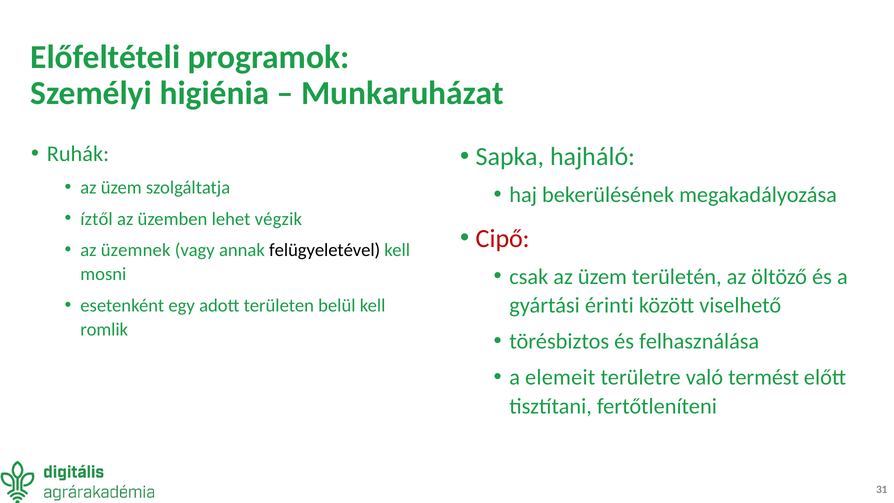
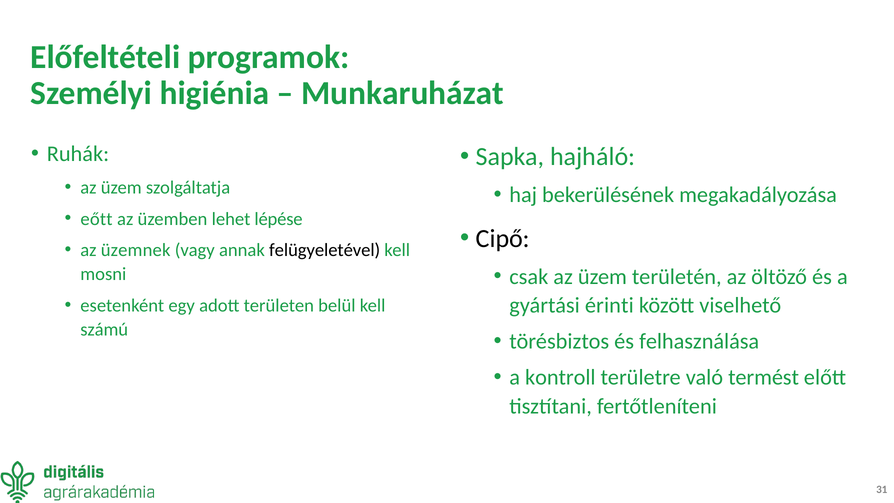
íztől: íztől -> eőtt (96, 219)
végzik: végzik -> lépése (279, 219)
Cipő colour: red -> black (503, 238)
romlik: romlik -> számú (104, 329)
elemeit: elemeit -> kontroll (560, 378)
